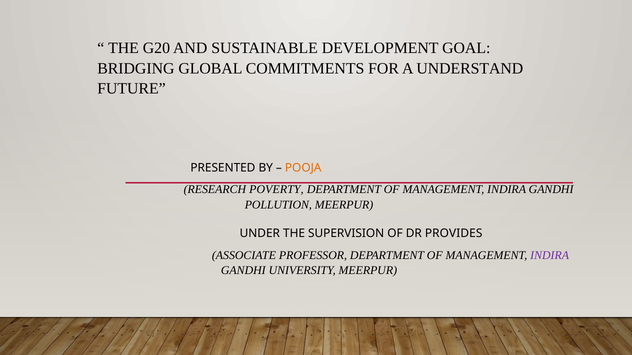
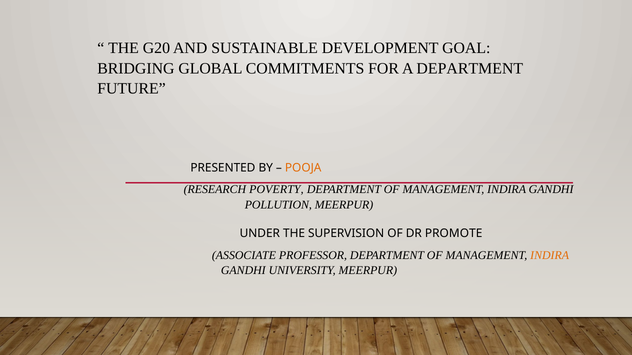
A UNDERSTAND: UNDERSTAND -> DEPARTMENT (470, 69)
PROVIDES: PROVIDES -> PROMOTE (454, 234)
INDIRA colour: purple -> orange (550, 256)
